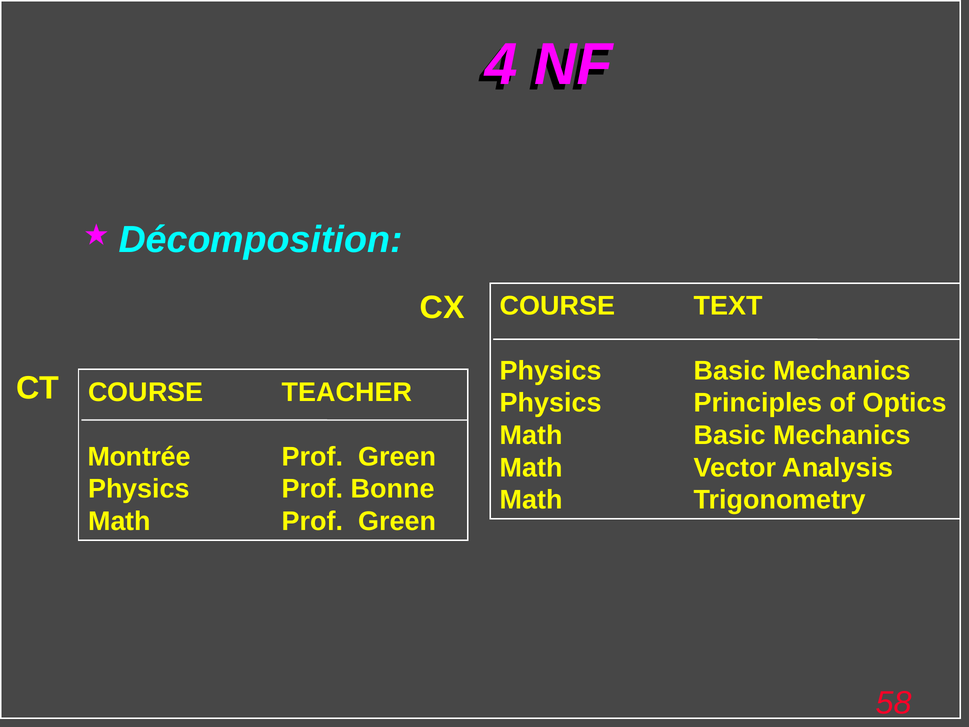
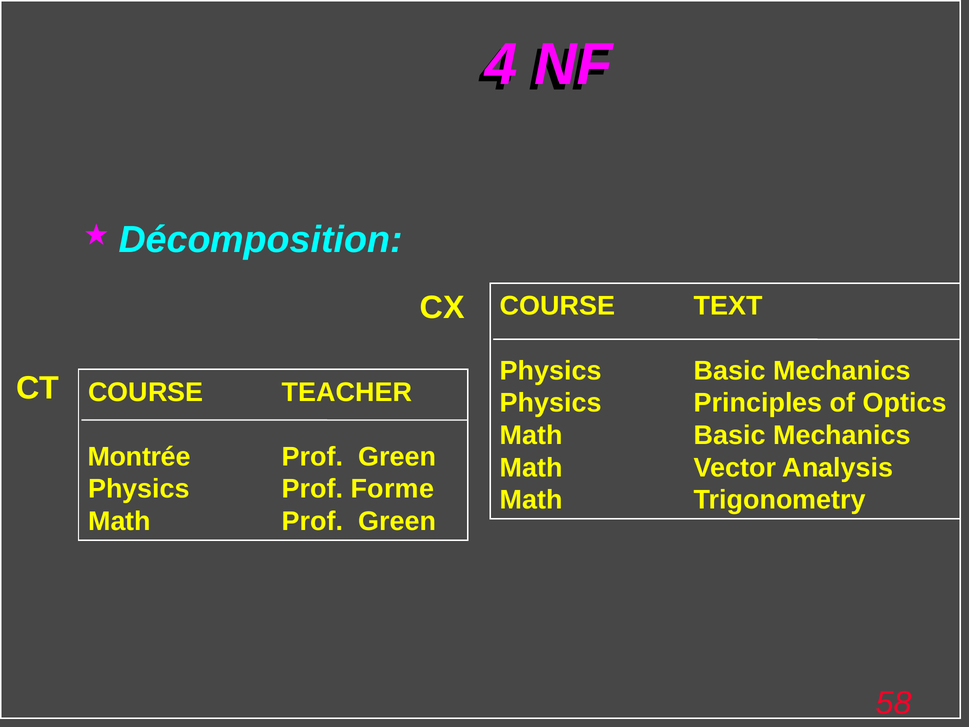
Bonne: Bonne -> Forme (392, 489)
